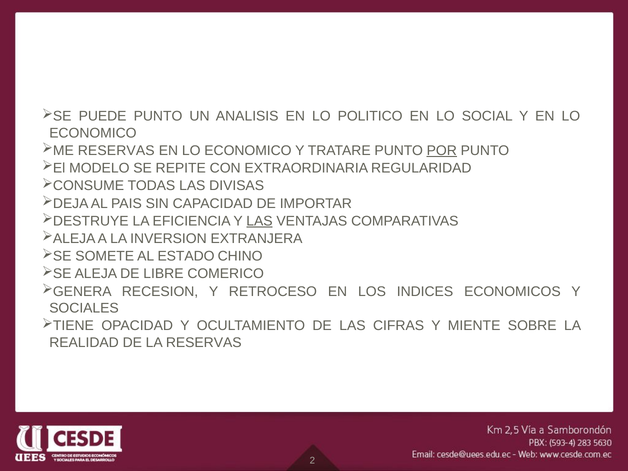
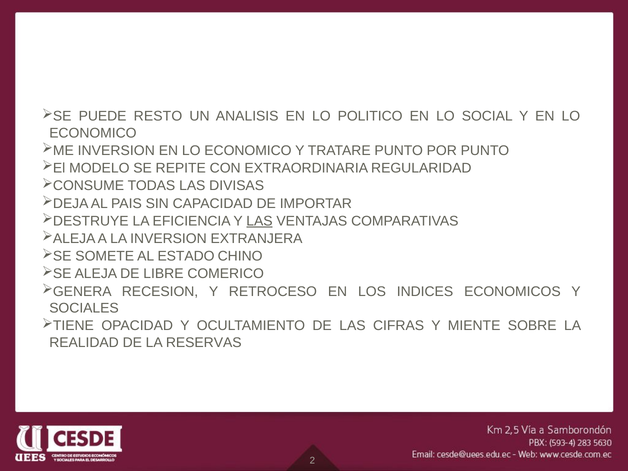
PUEDE PUNTO: PUNTO -> RESTO (158, 116)
RESERVAS: RESERVAS -> INVERSION (116, 151)
POR underline: present -> none (442, 151)
